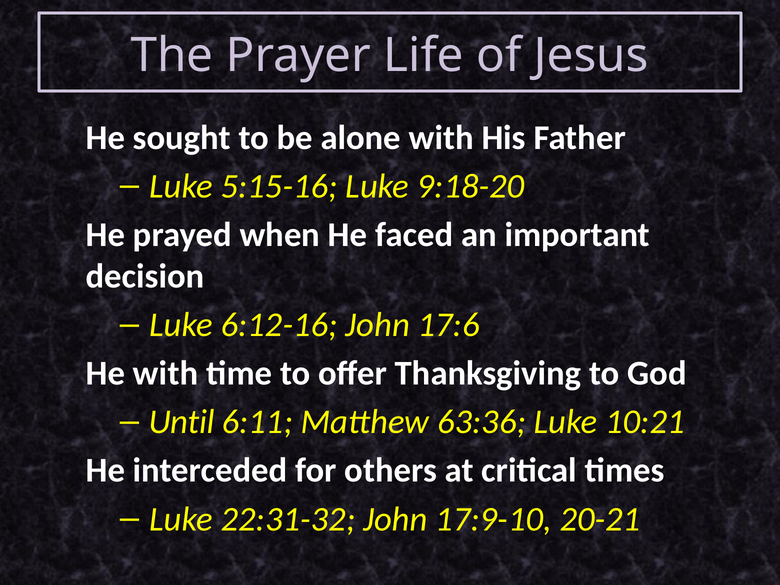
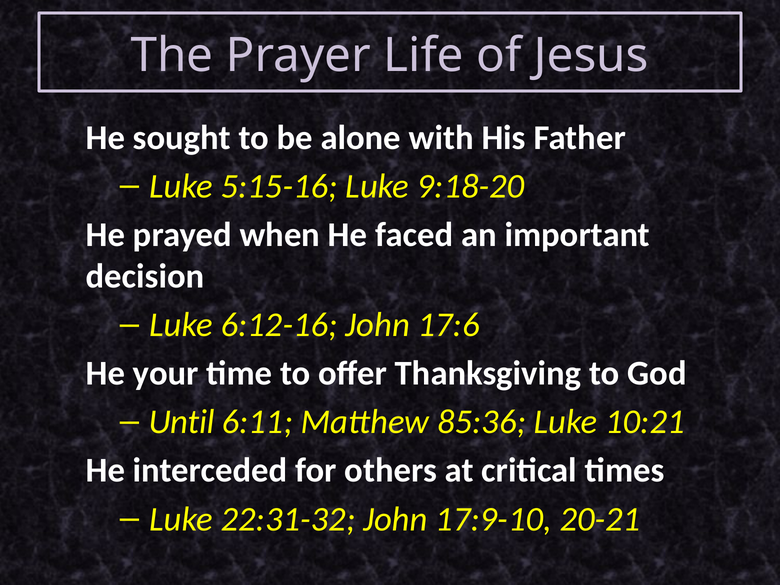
He with: with -> your (166, 373)
63:36: 63:36 -> 85:36 (481, 422)
